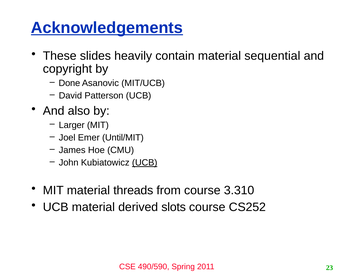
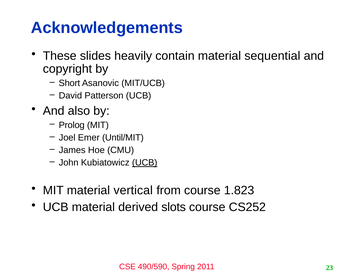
Acknowledgements underline: present -> none (107, 28)
Done: Done -> Short (69, 83)
Larger: Larger -> Prolog (72, 125)
threads: threads -> vertical (133, 190)
3.310: 3.310 -> 1.823 (239, 190)
